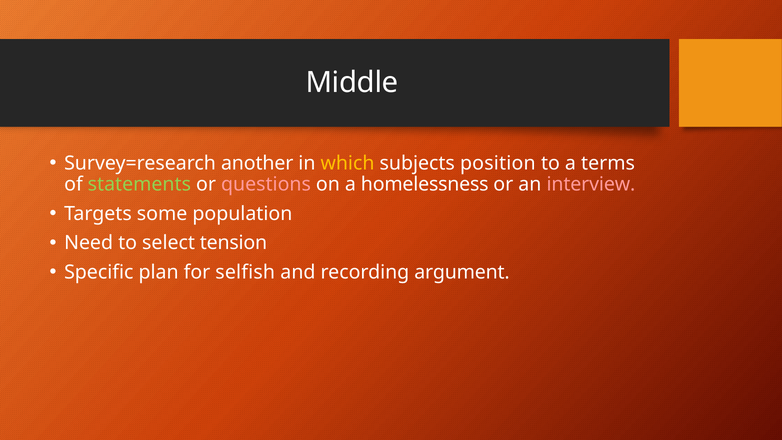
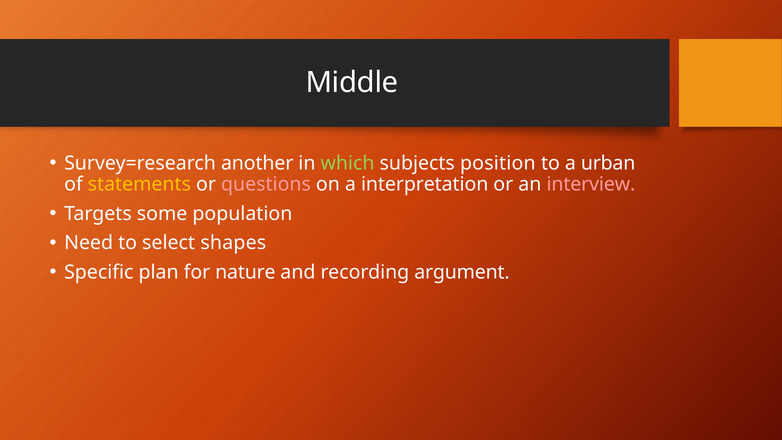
which colour: yellow -> light green (348, 163)
terms: terms -> urban (608, 163)
statements colour: light green -> yellow (139, 184)
homelessness: homelessness -> interpretation (425, 184)
tension: tension -> shapes (233, 243)
selfish: selfish -> nature (245, 272)
